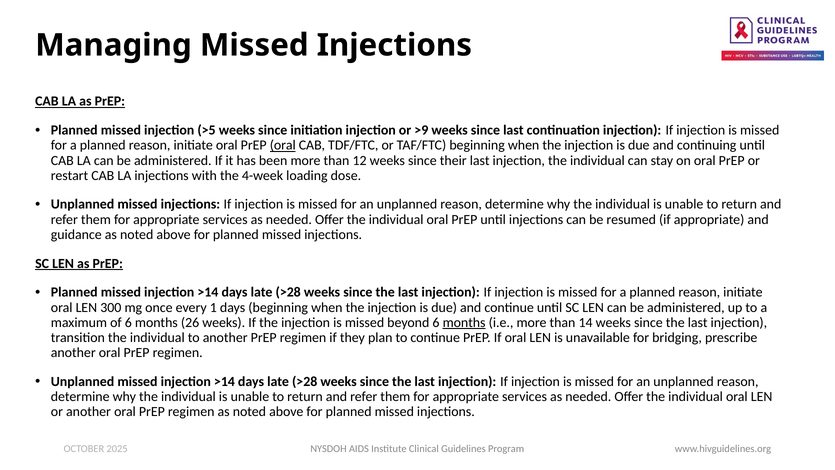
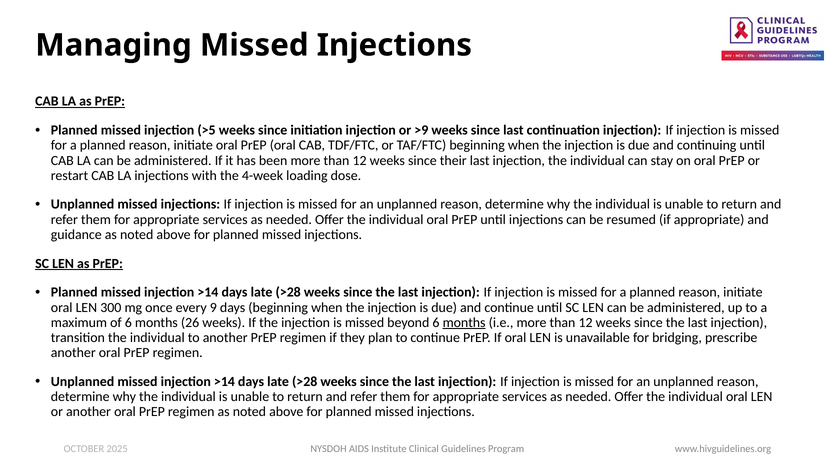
oral underline: present -> none (283, 145)
1: 1 -> 9 (213, 307)
i.e more than 14: 14 -> 12 (586, 322)
